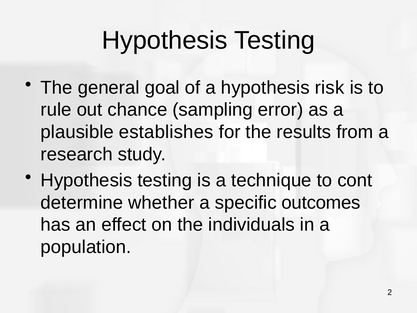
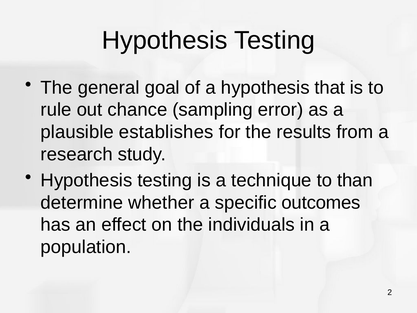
risk: risk -> that (330, 87)
cont: cont -> than (355, 180)
